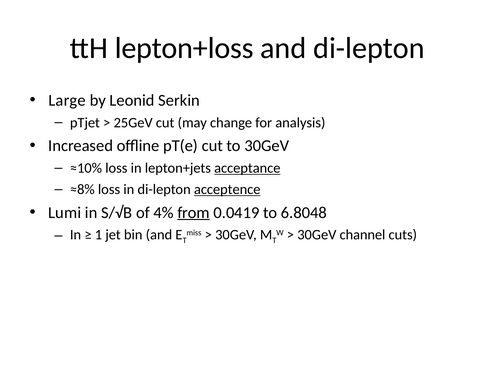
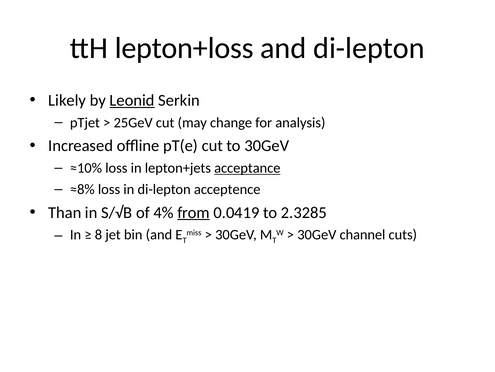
Large: Large -> Likely (67, 100)
Leonid underline: none -> present (132, 100)
acceptence underline: present -> none (227, 189)
Lumi: Lumi -> Than (65, 212)
6.8048: 6.8048 -> 2.3285 (304, 212)
1: 1 -> 8 (98, 234)
